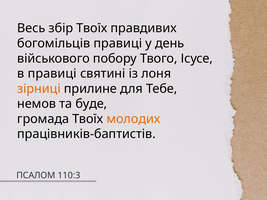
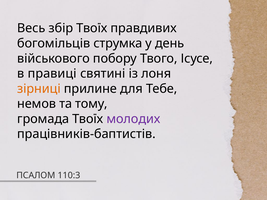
богомільців правиці: правиці -> струмка (118, 43)
буде: буде -> тому (91, 104)
молодих colour: orange -> purple (133, 119)
